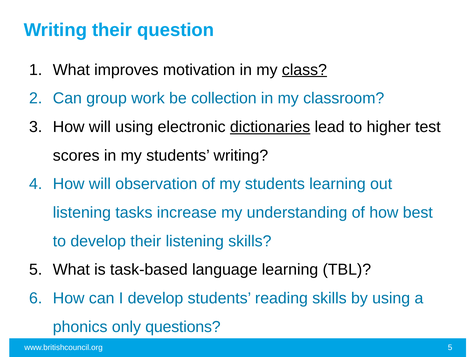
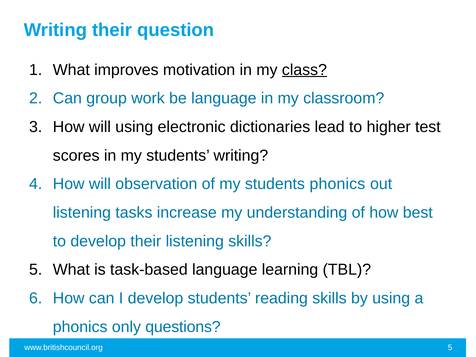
be collection: collection -> language (224, 98)
dictionaries underline: present -> none (270, 127)
students learning: learning -> phonics (337, 184)
